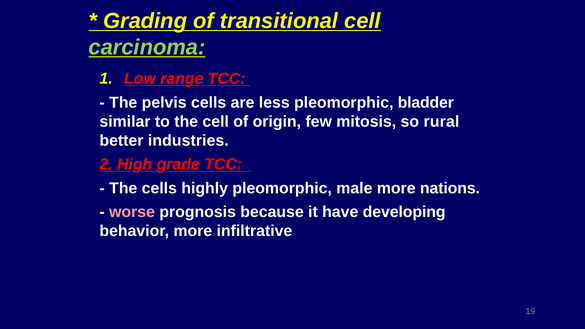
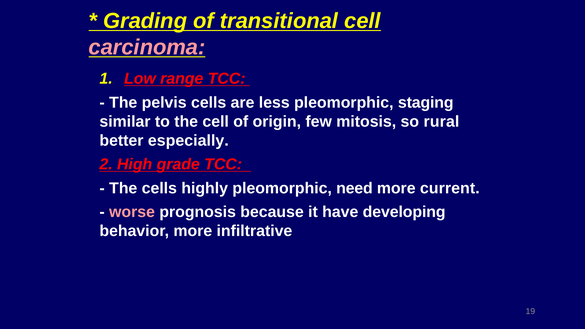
carcinoma colour: light green -> pink (147, 47)
bladder: bladder -> staging (426, 102)
industries: industries -> especially (188, 141)
male: male -> need (354, 188)
nations: nations -> current (450, 188)
